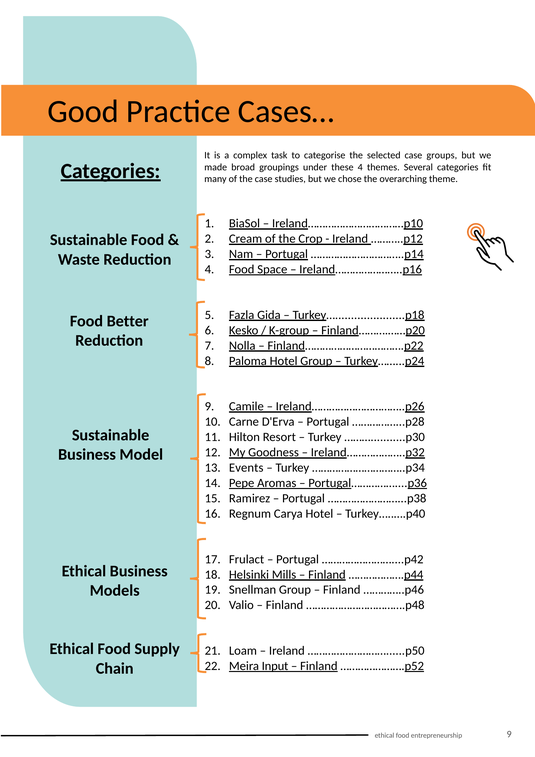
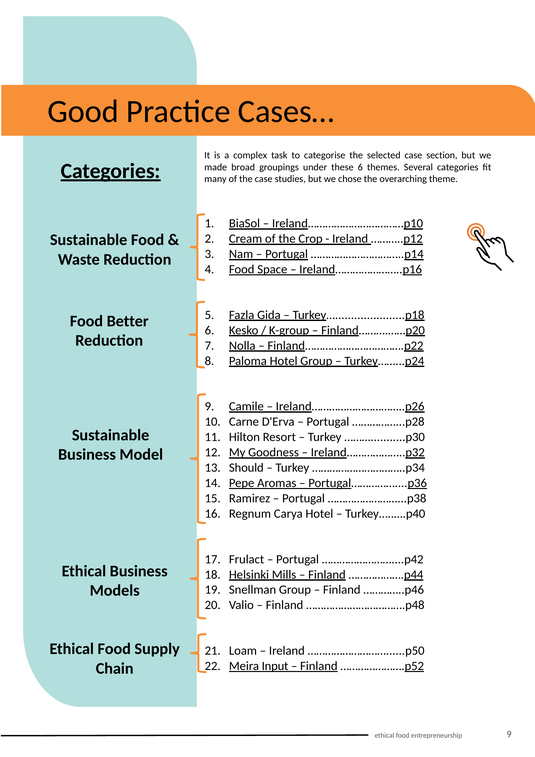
groups: groups -> section (442, 155)
these 4: 4 -> 6 (360, 167)
Events: Events -> Should (246, 467)
